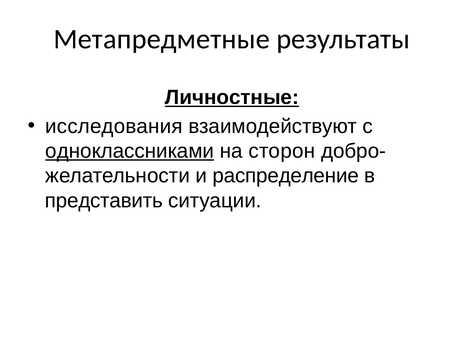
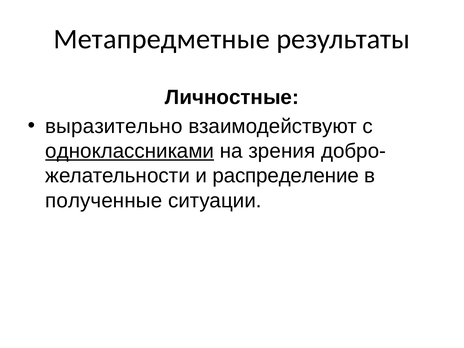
Личностные underline: present -> none (232, 97)
исследования: исследования -> выразительно (114, 126)
сторон: сторон -> зрения (282, 151)
представить: представить -> полученные (104, 201)
